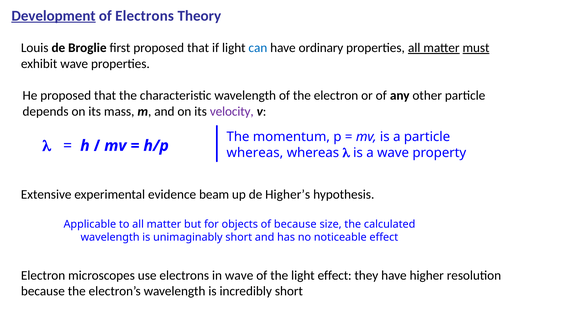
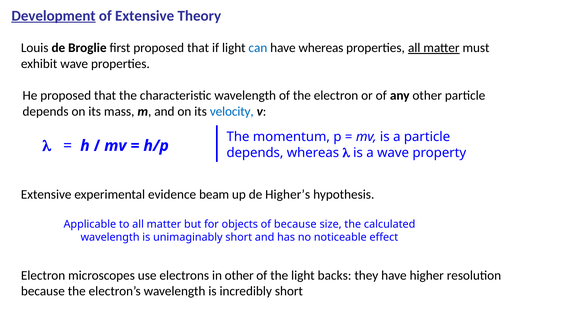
of Electrons: Electrons -> Extensive (145, 16)
have ordinary: ordinary -> whereas (321, 48)
must underline: present -> none (476, 48)
velocity colour: purple -> blue (232, 111)
whereas: whereas -> depends (255, 153)
in wave: wave -> other (239, 275)
light effect: effect -> backs (335, 275)
